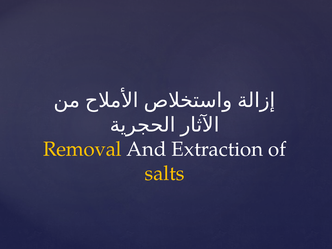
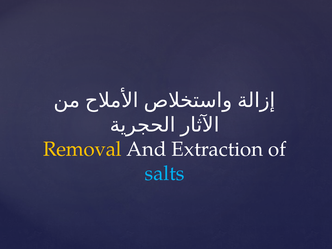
salts colour: yellow -> light blue (165, 174)
